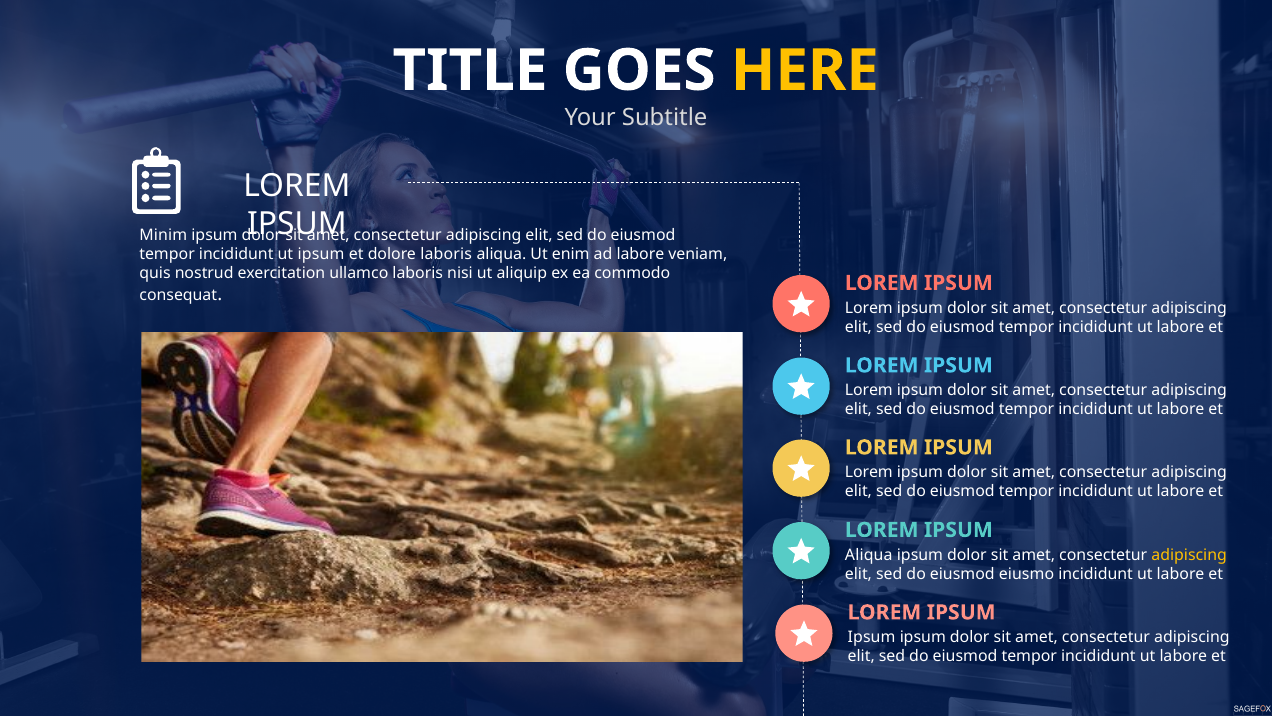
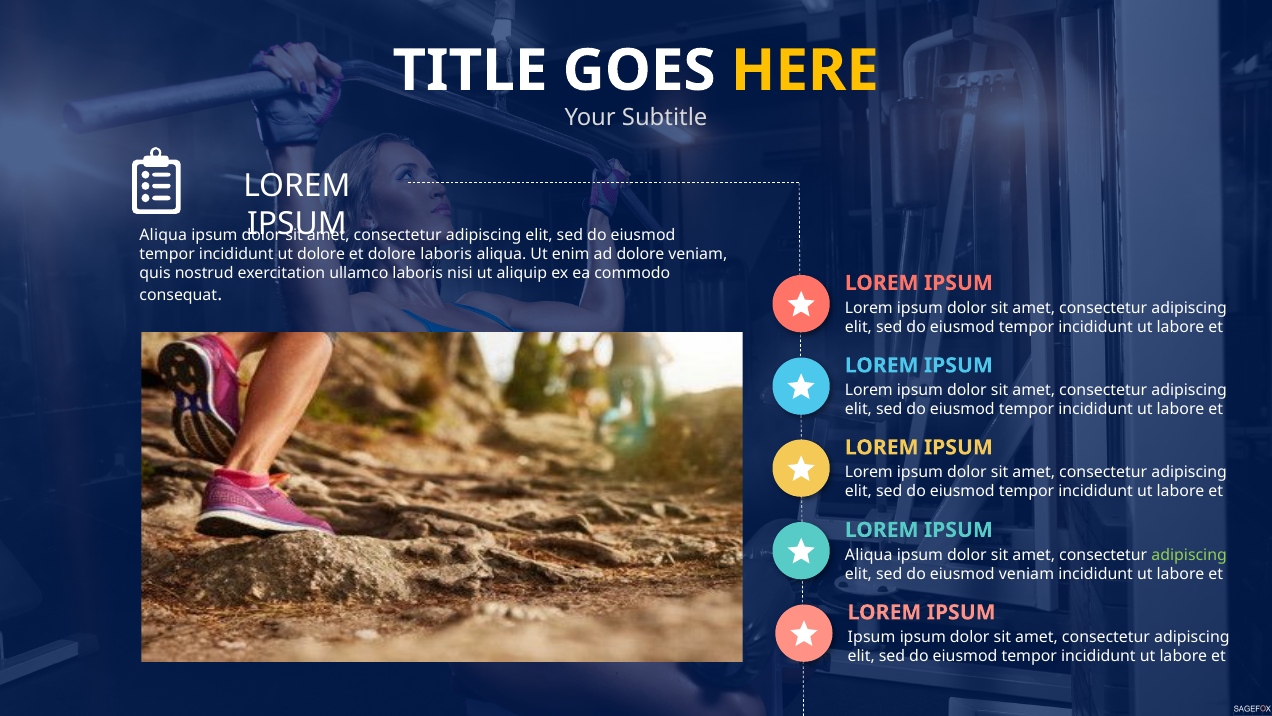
Minim: Minim -> Aliqua (163, 235)
ut ipsum: ipsum -> dolore (321, 254)
ad labore: labore -> dolore (640, 254)
adipiscing colour: yellow -> light green (1189, 555)
eiusmod eiusmo: eiusmo -> veniam (1026, 574)
